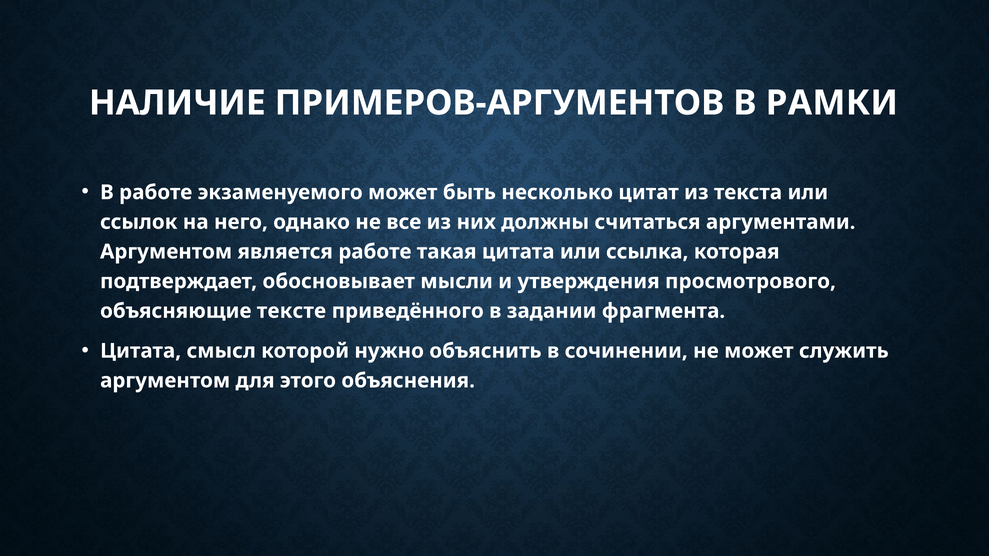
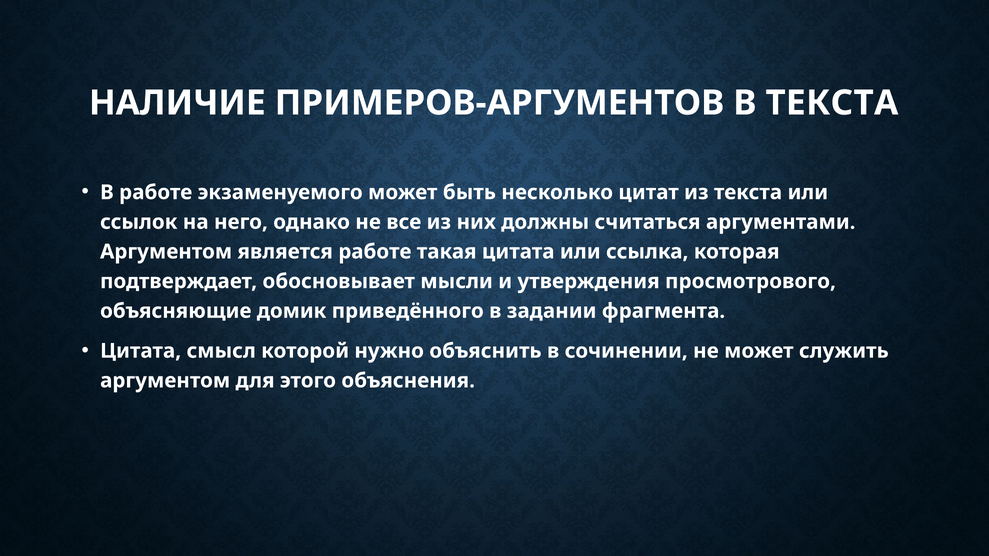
В РАМКИ: РАМКИ -> ТЕКСТА (832, 103)
тексте: тексте -> домик (292, 311)
